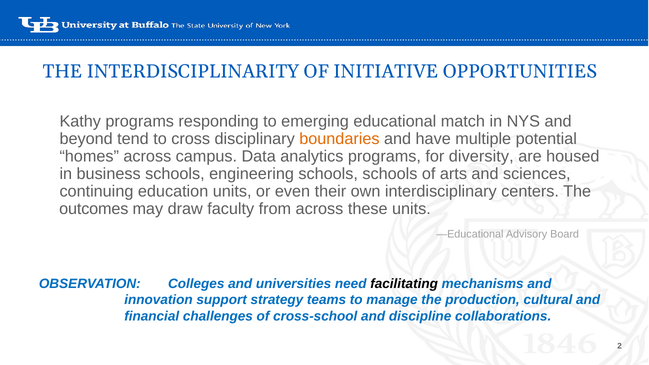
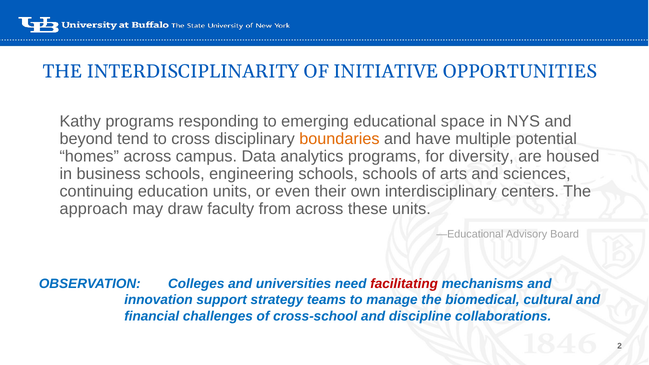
match: match -> space (463, 122)
outcomes: outcomes -> approach (94, 209)
facilitating colour: black -> red (404, 284)
production: production -> biomedical (483, 300)
